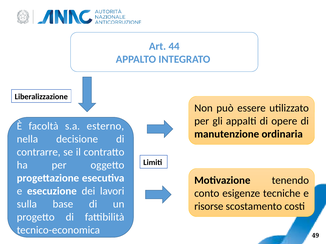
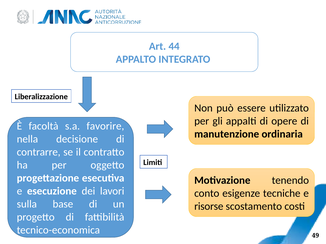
esterno: esterno -> favorire (105, 126)
